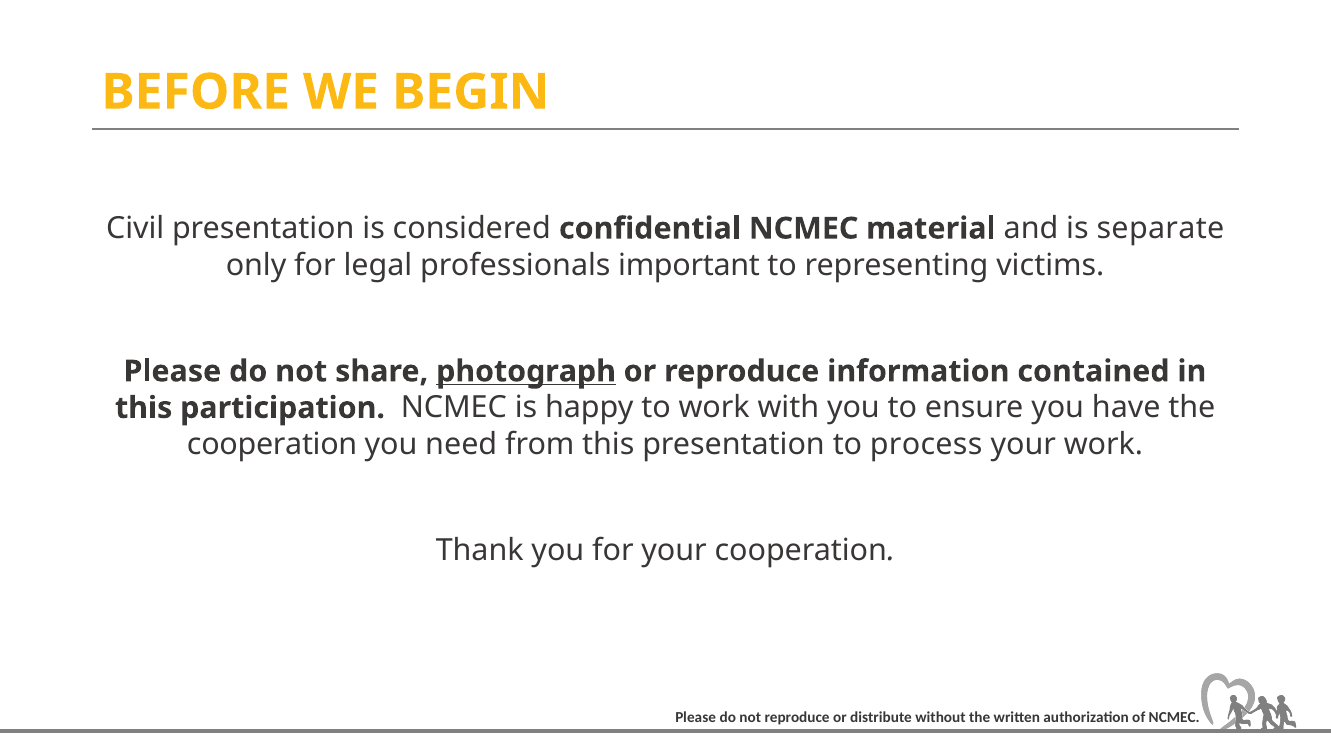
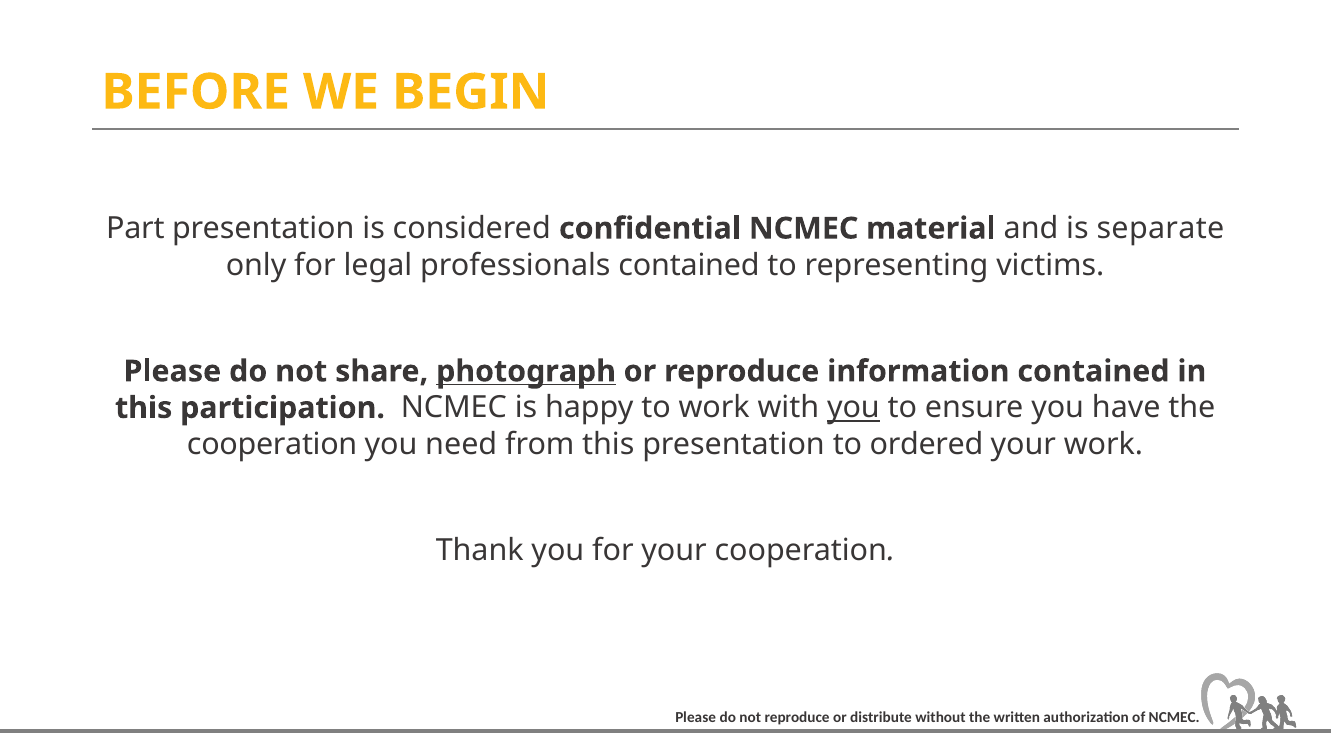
Civil: Civil -> Part (135, 229)
professionals important: important -> contained (689, 265)
you underline: none -> present (853, 408)
process: process -> ordered (926, 445)
